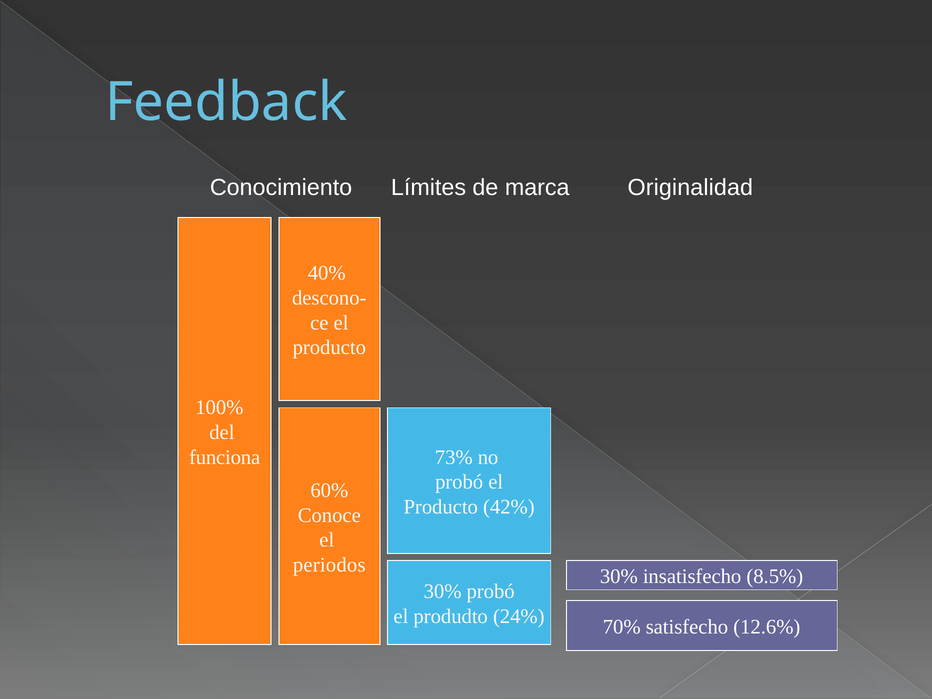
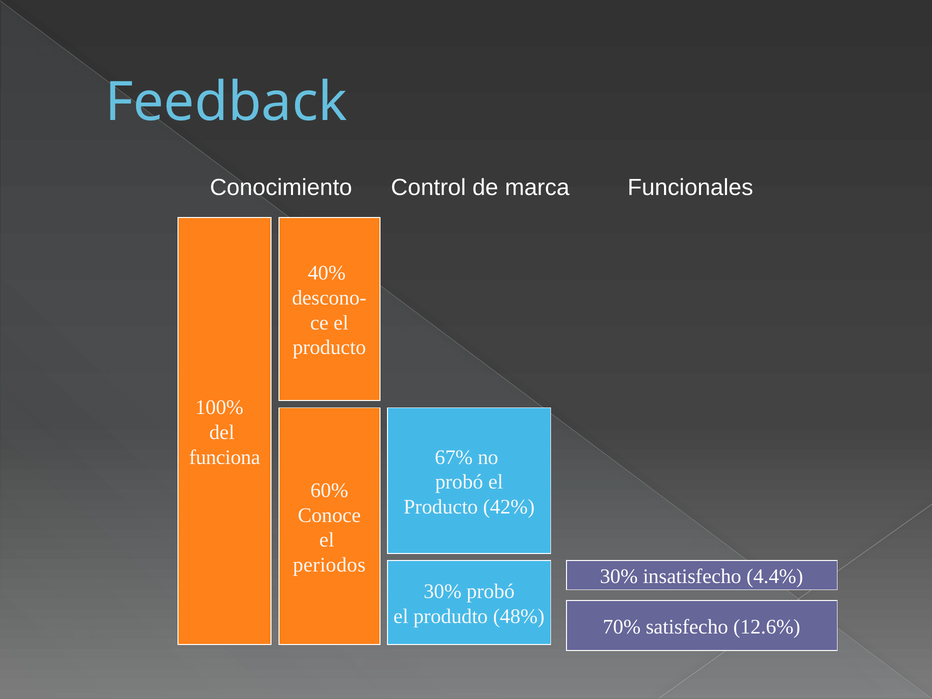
Límites: Límites -> Control (429, 188)
Originalidad: Originalidad -> Funcionales (690, 188)
73%: 73% -> 67% (454, 457)
8.5%: 8.5% -> 4.4% (775, 577)
24%: 24% -> 48% (519, 617)
